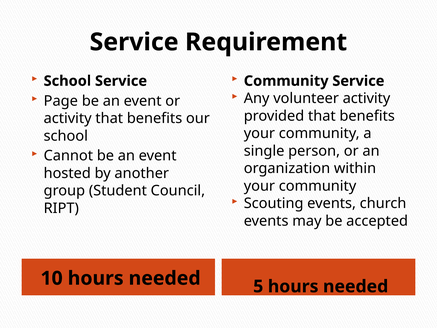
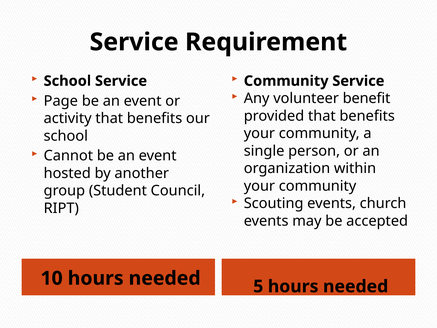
volunteer activity: activity -> benefit (367, 98)
